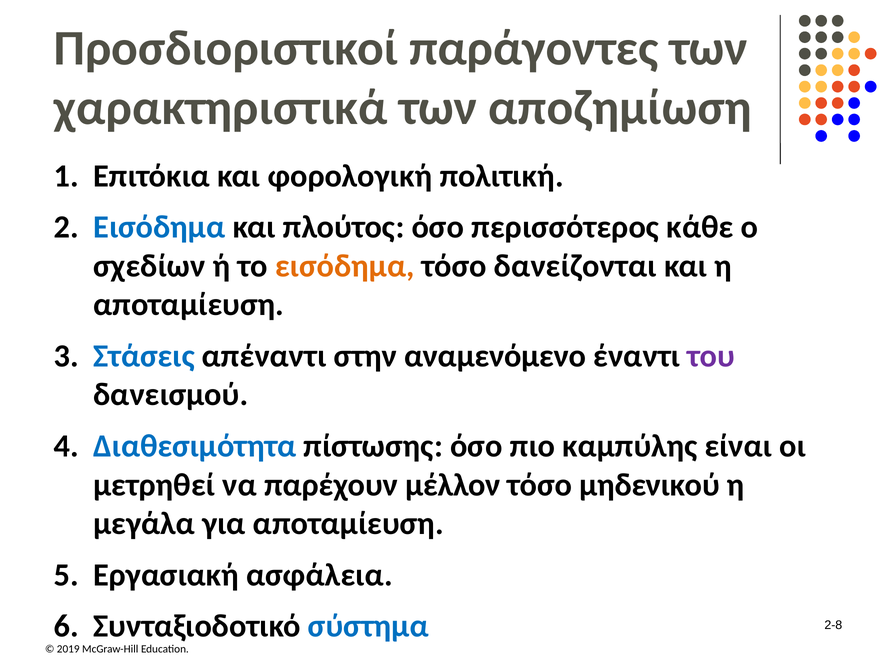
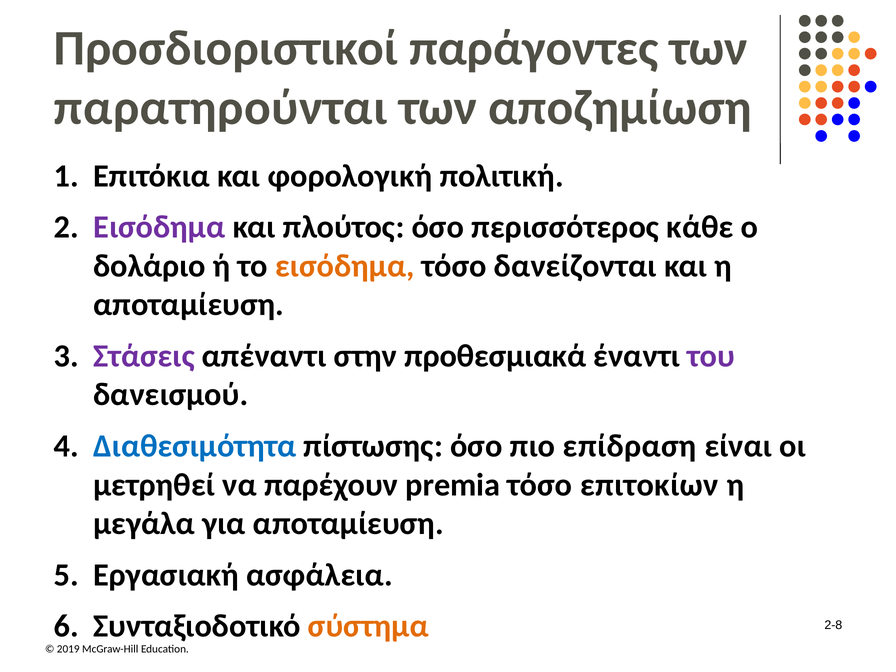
χαρακτηριστικά: χαρακτηριστικά -> παρατηρούνται (221, 108)
Εισόδημα colour: blue -> purple (159, 227)
σχεδίων: σχεδίων -> δολάριο (149, 266)
Στάσεις colour: blue -> purple (144, 356)
αναμενόμενο: αναμενόμενο -> προθεσμιακά (495, 356)
καμπύλης: καμπύλης -> επίδραση (630, 446)
μέλλον: μέλλον -> premia (453, 485)
μηδενικού: μηδενικού -> επιτοκίων (649, 485)
σύστημα colour: blue -> orange (368, 626)
